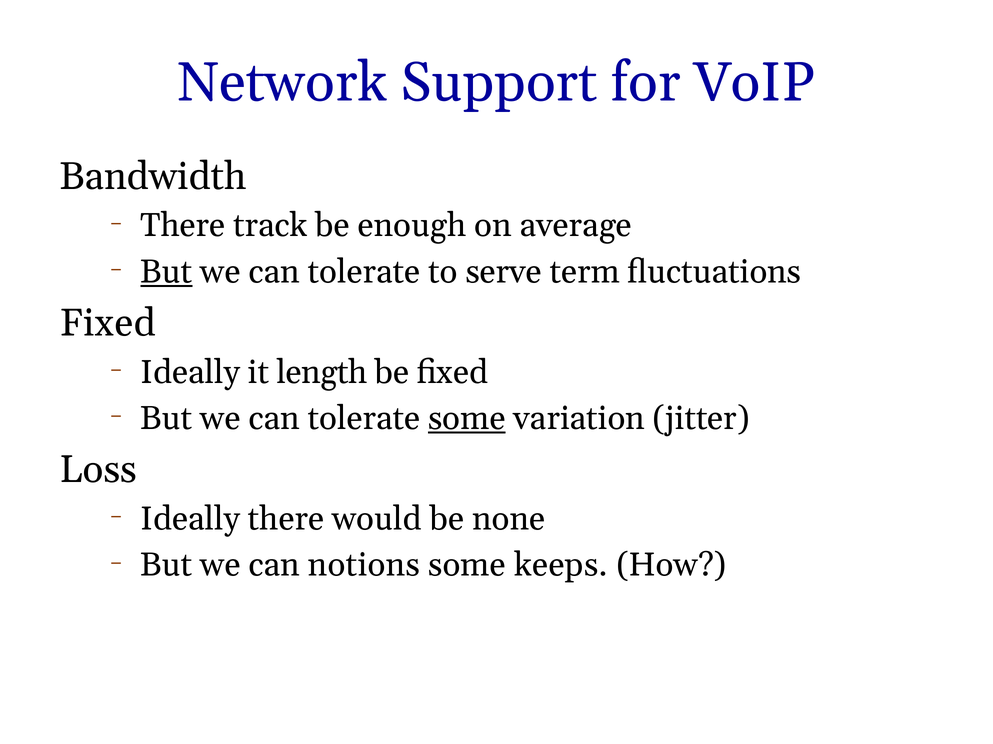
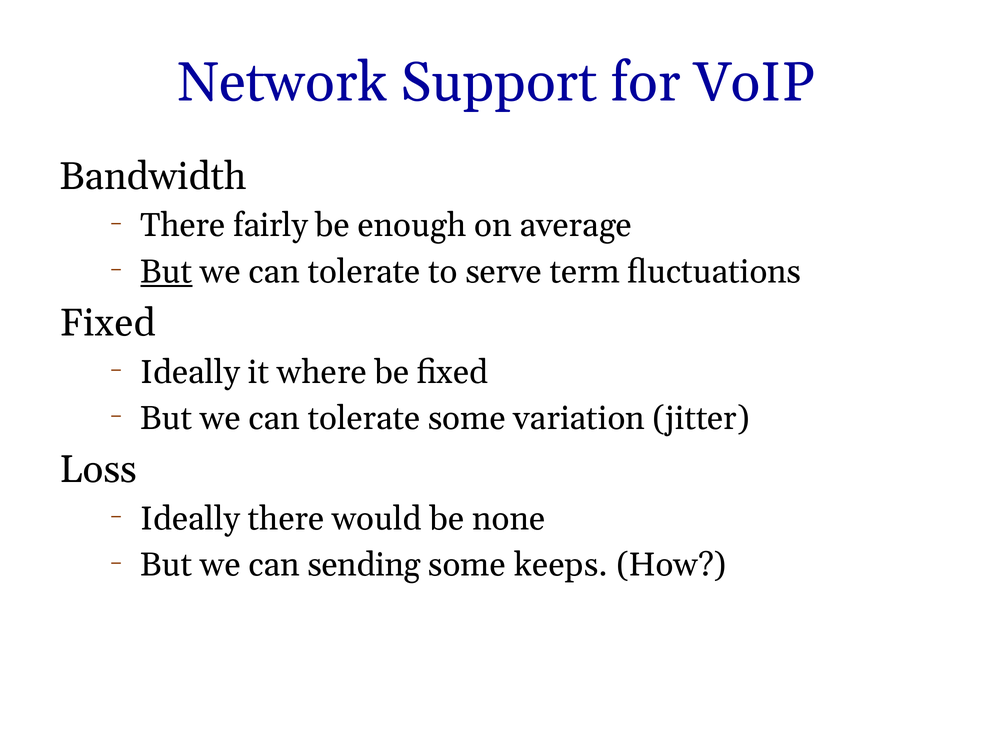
track: track -> fairly (271, 226)
length: length -> where (322, 373)
some underline: present -> none (467, 419)
notions: notions -> sending (364, 566)
